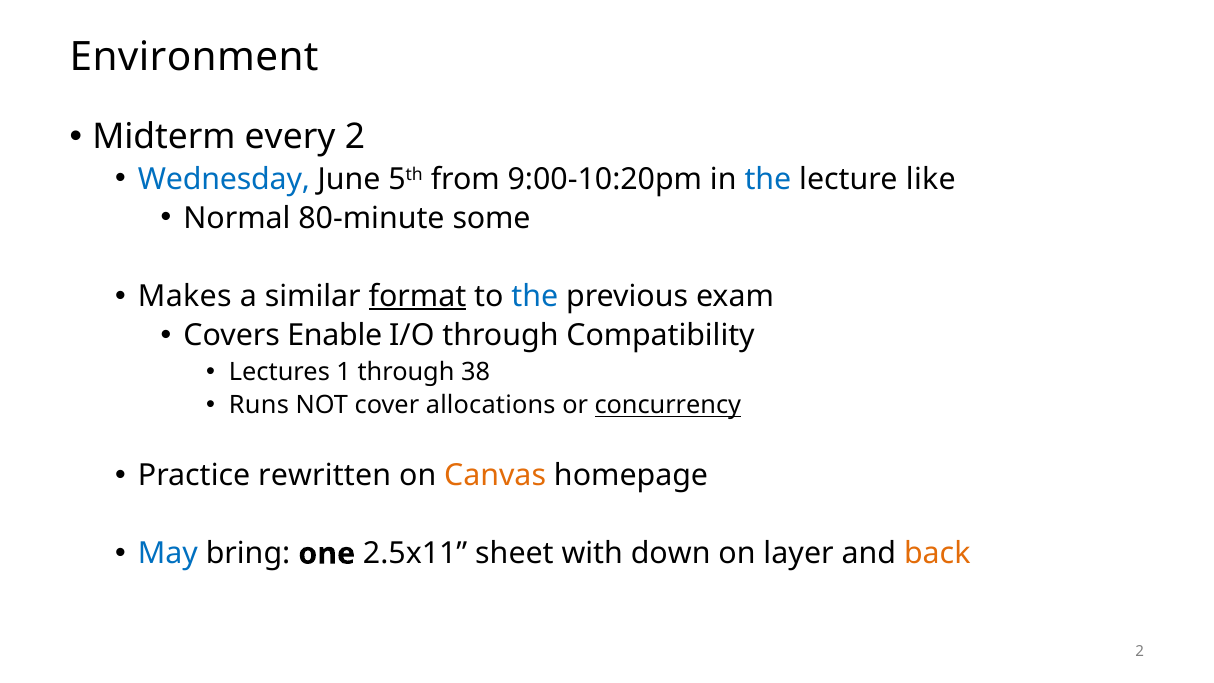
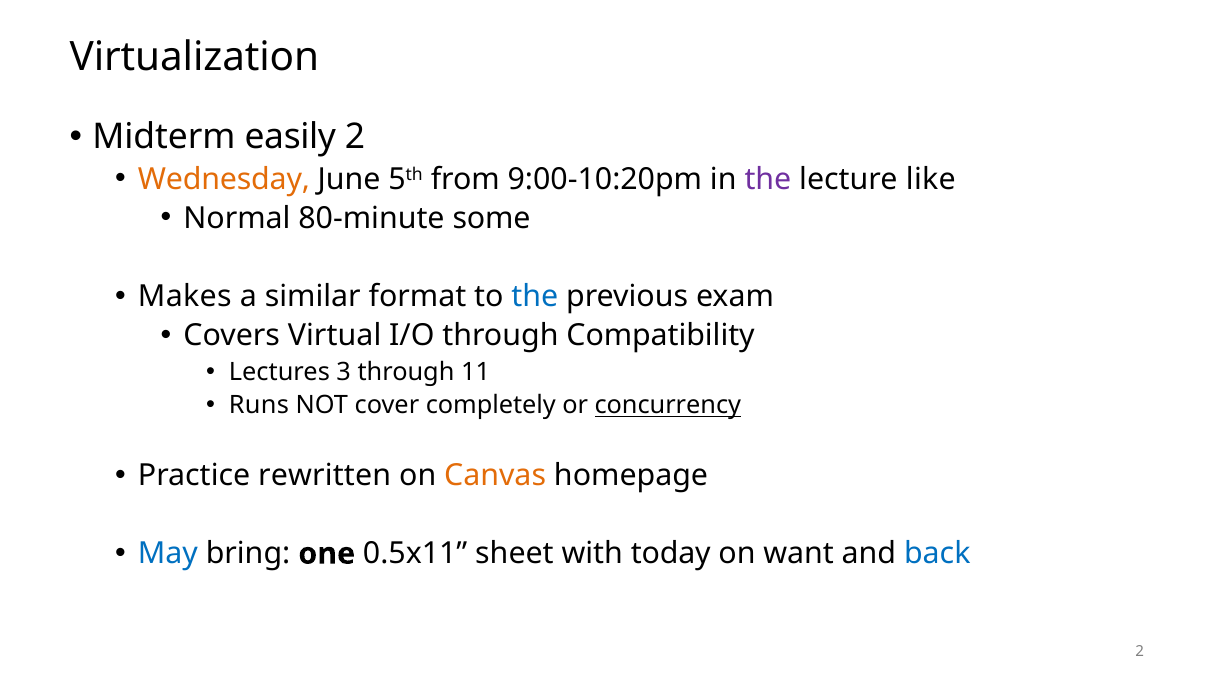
Environment: Environment -> Virtualization (194, 57)
every: every -> easily (290, 137)
Wednesday colour: blue -> orange (224, 179)
the colour: blue -> purple (768, 179)
format underline: present -> none (418, 296)
Enable: Enable -> Virtual (335, 335)
1: 1 -> 3 (344, 372)
38: 38 -> 11 (476, 372)
allocations: allocations -> completely (491, 405)
2.5x11: 2.5x11 -> 0.5x11 (415, 554)
down: down -> today (671, 554)
layer: layer -> want (799, 554)
back colour: orange -> blue (937, 554)
